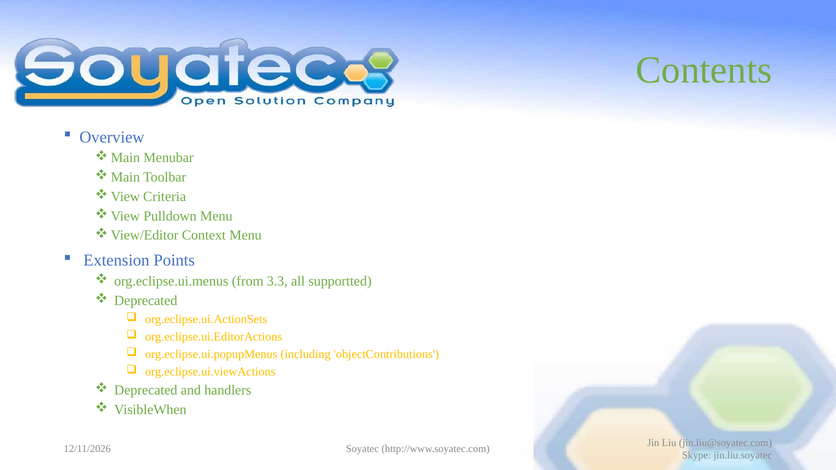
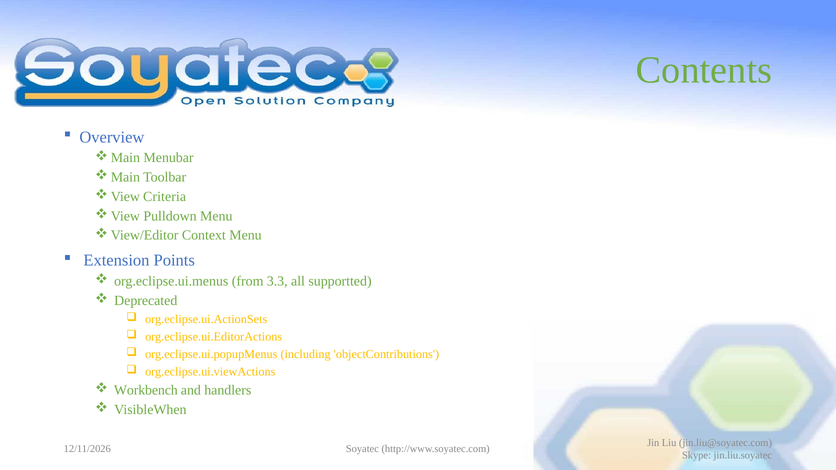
Deprecated: Deprecated -> Workbench (146, 390)
